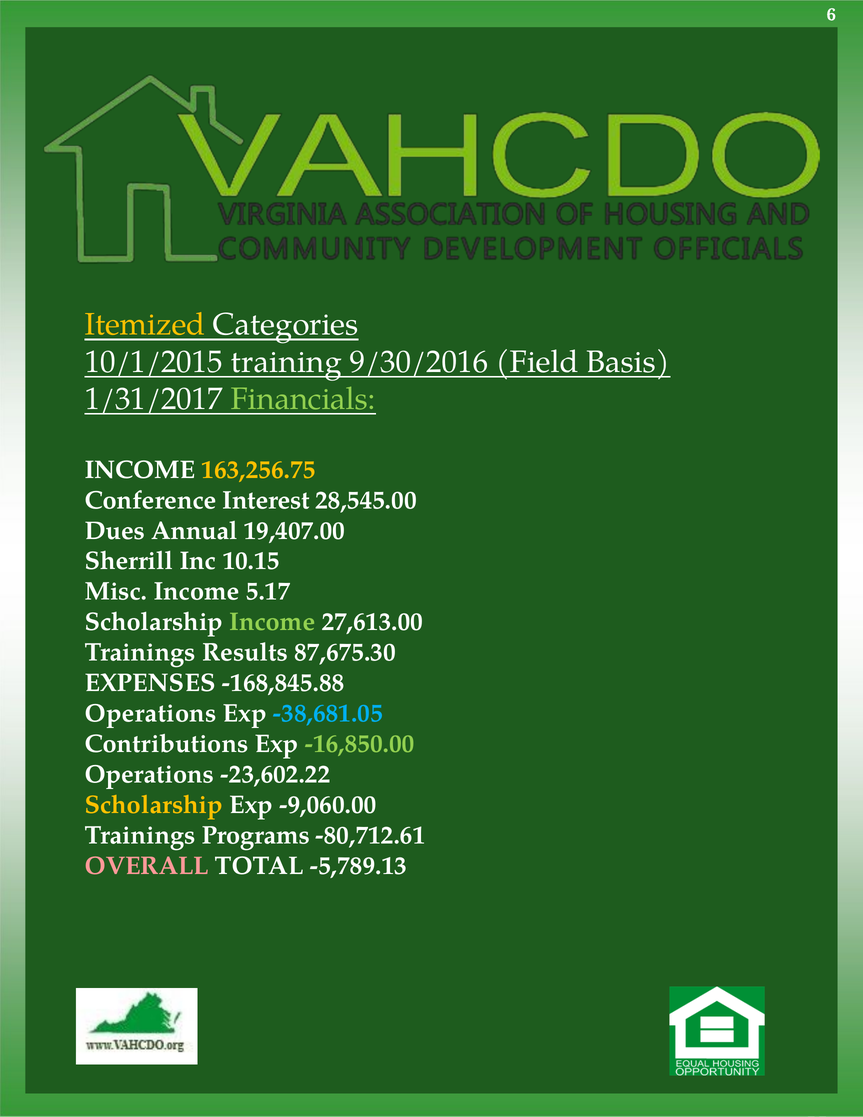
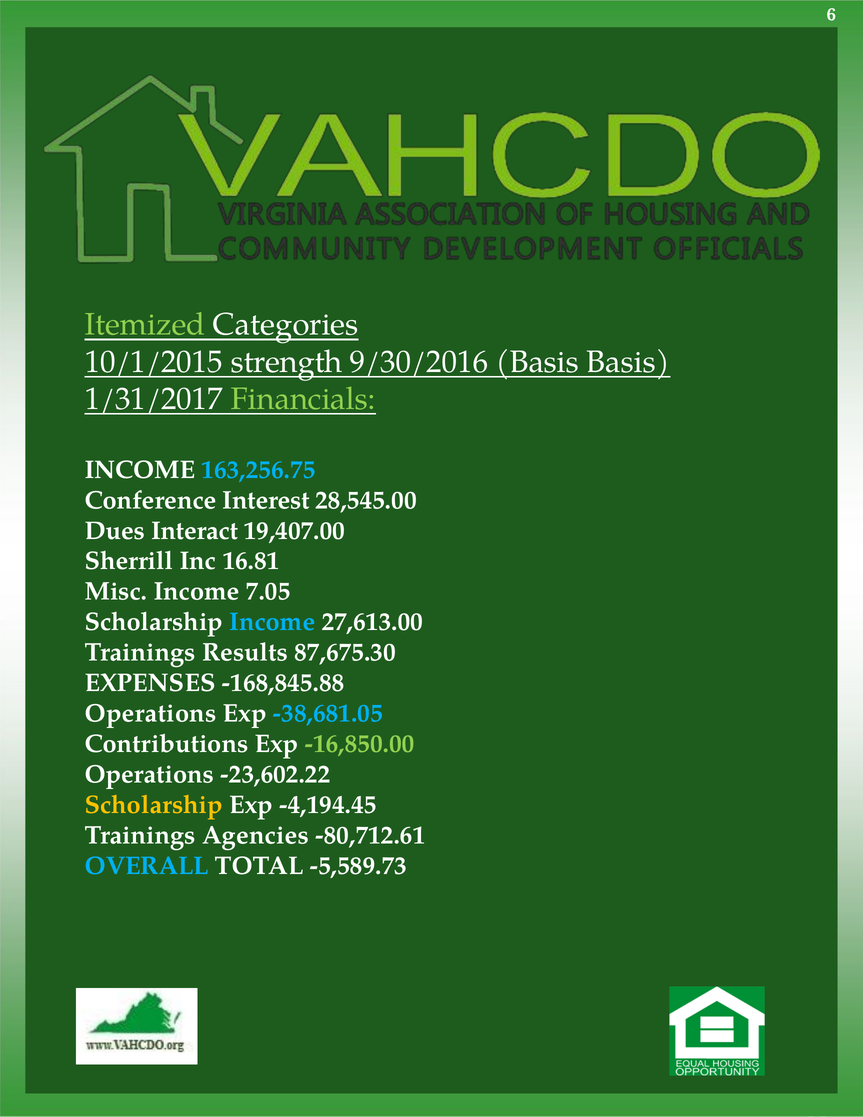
Itemized colour: yellow -> light green (145, 325)
training: training -> strength (287, 362)
9/30/2016 Field: Field -> Basis (537, 362)
163,256.75 colour: yellow -> light blue (258, 470)
Annual: Annual -> Interact (195, 531)
10.15: 10.15 -> 16.81 (251, 561)
5.17: 5.17 -> 7.05 (268, 591)
Income colour: light green -> light blue (272, 622)
-9,060.00: -9,060.00 -> -4,194.45 (328, 805)
Programs: Programs -> Agencies (255, 835)
OVERALL colour: pink -> light blue (147, 866)
-5,789.13: -5,789.13 -> -5,589.73 (358, 866)
